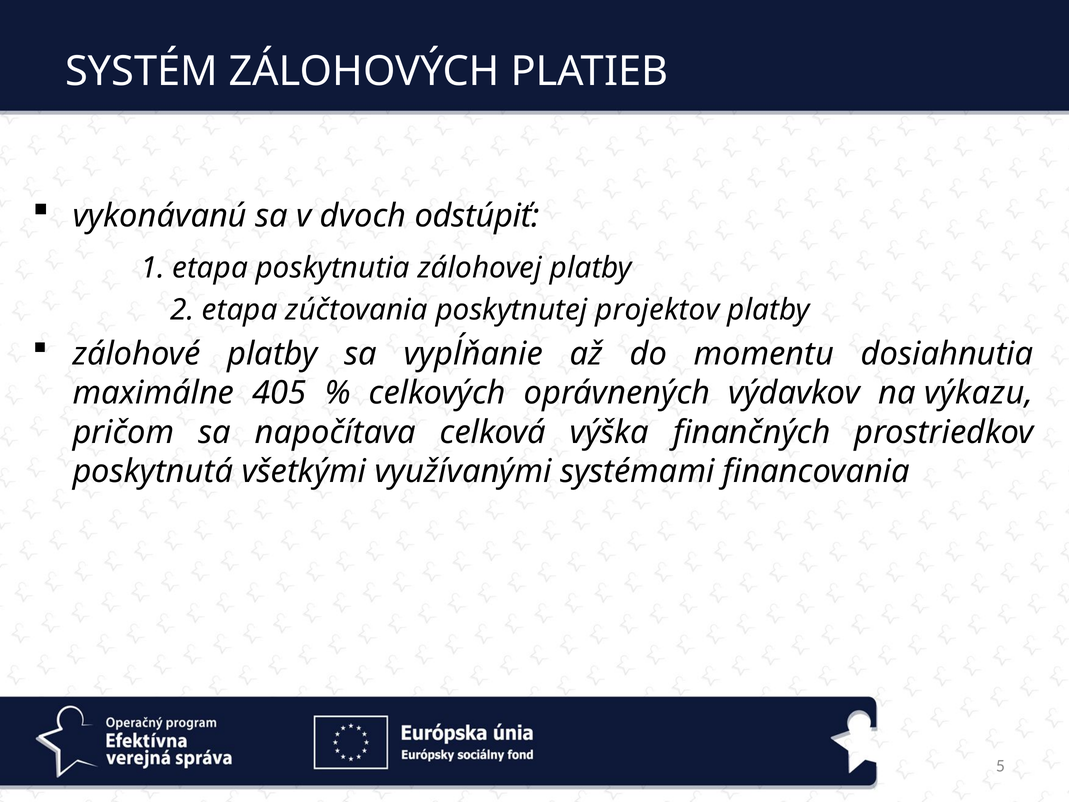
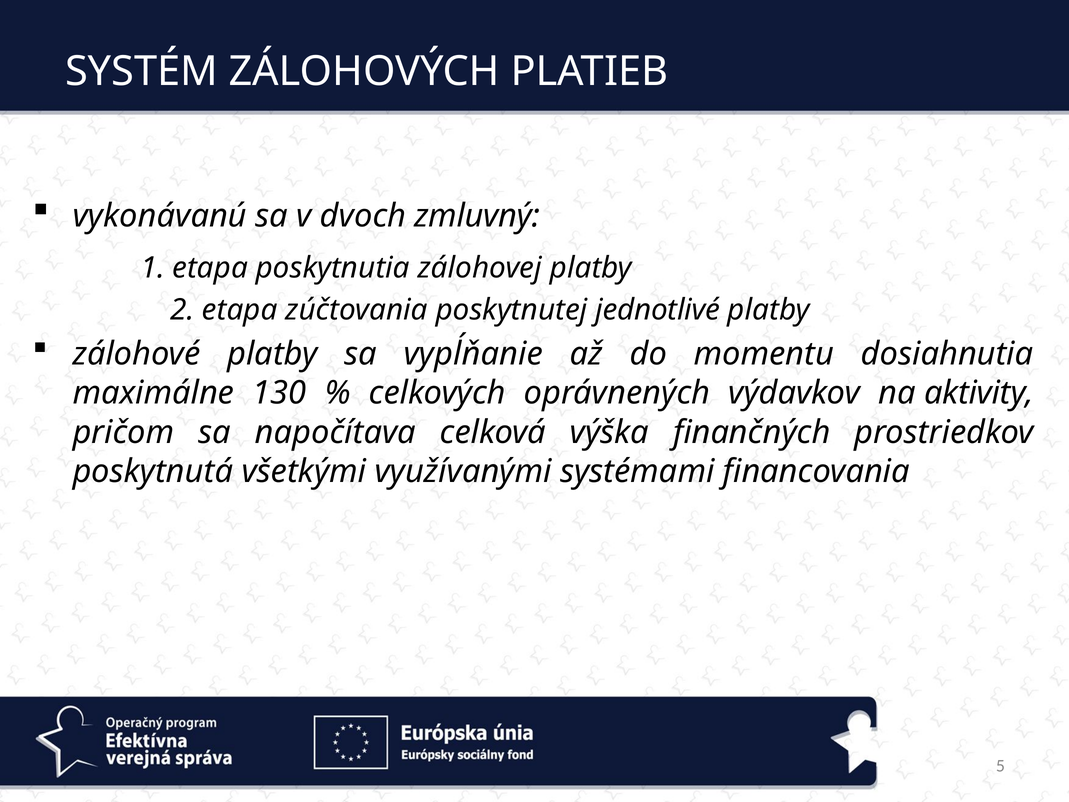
odstúpiť: odstúpiť -> zmluvný (477, 216)
projektov: projektov -> jednotlivé (658, 310)
405: 405 -> 130 (279, 393)
výkazu: výkazu -> aktivity (979, 393)
